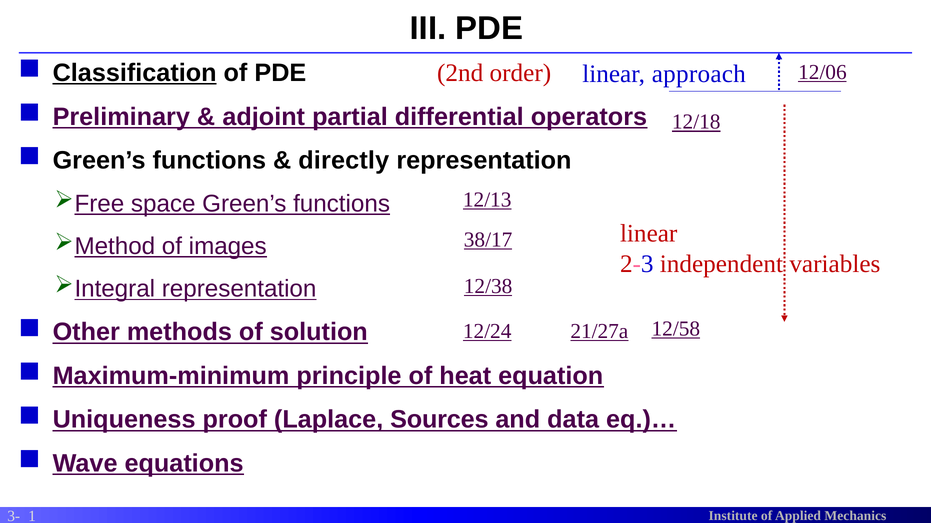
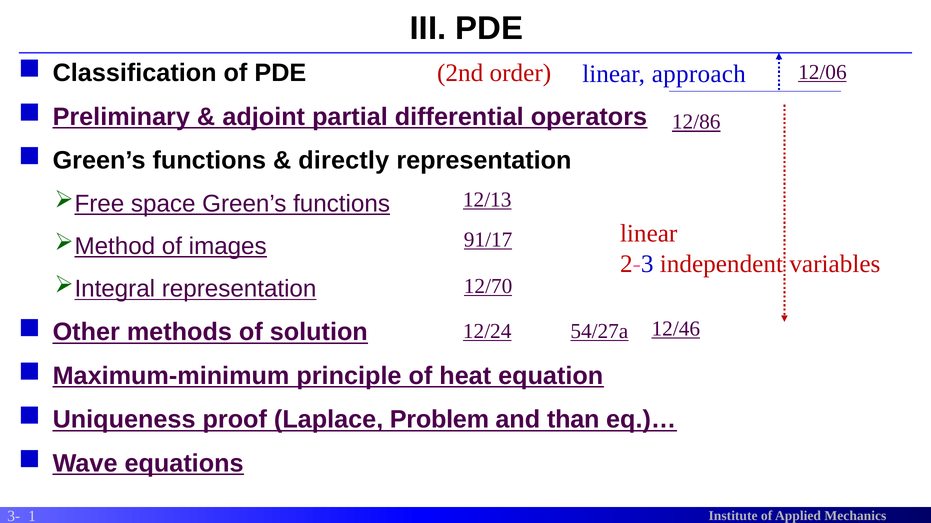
Classification underline: present -> none (135, 73)
12/18: 12/18 -> 12/86 (696, 122)
38/17: 38/17 -> 91/17 (488, 240)
12/38: 12/38 -> 12/70 (488, 286)
12/58: 12/58 -> 12/46 (676, 329)
21/27a: 21/27a -> 54/27a (599, 331)
Sources: Sources -> Problem (439, 420)
data: data -> than (573, 420)
